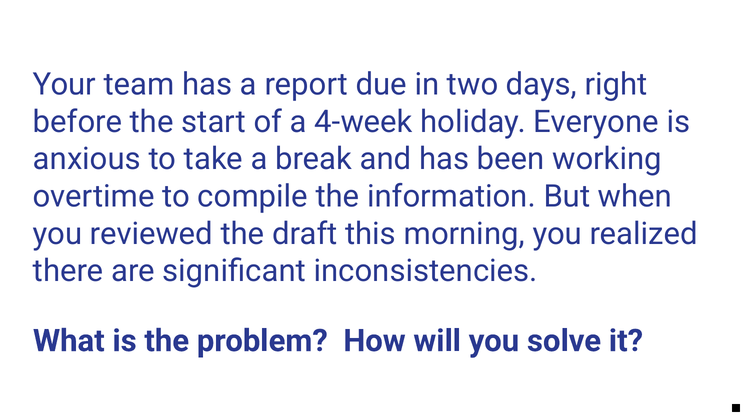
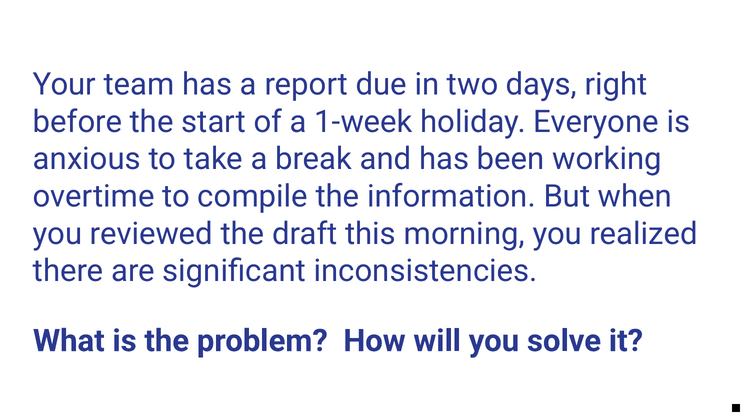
4-week: 4-week -> 1-week (364, 122)
